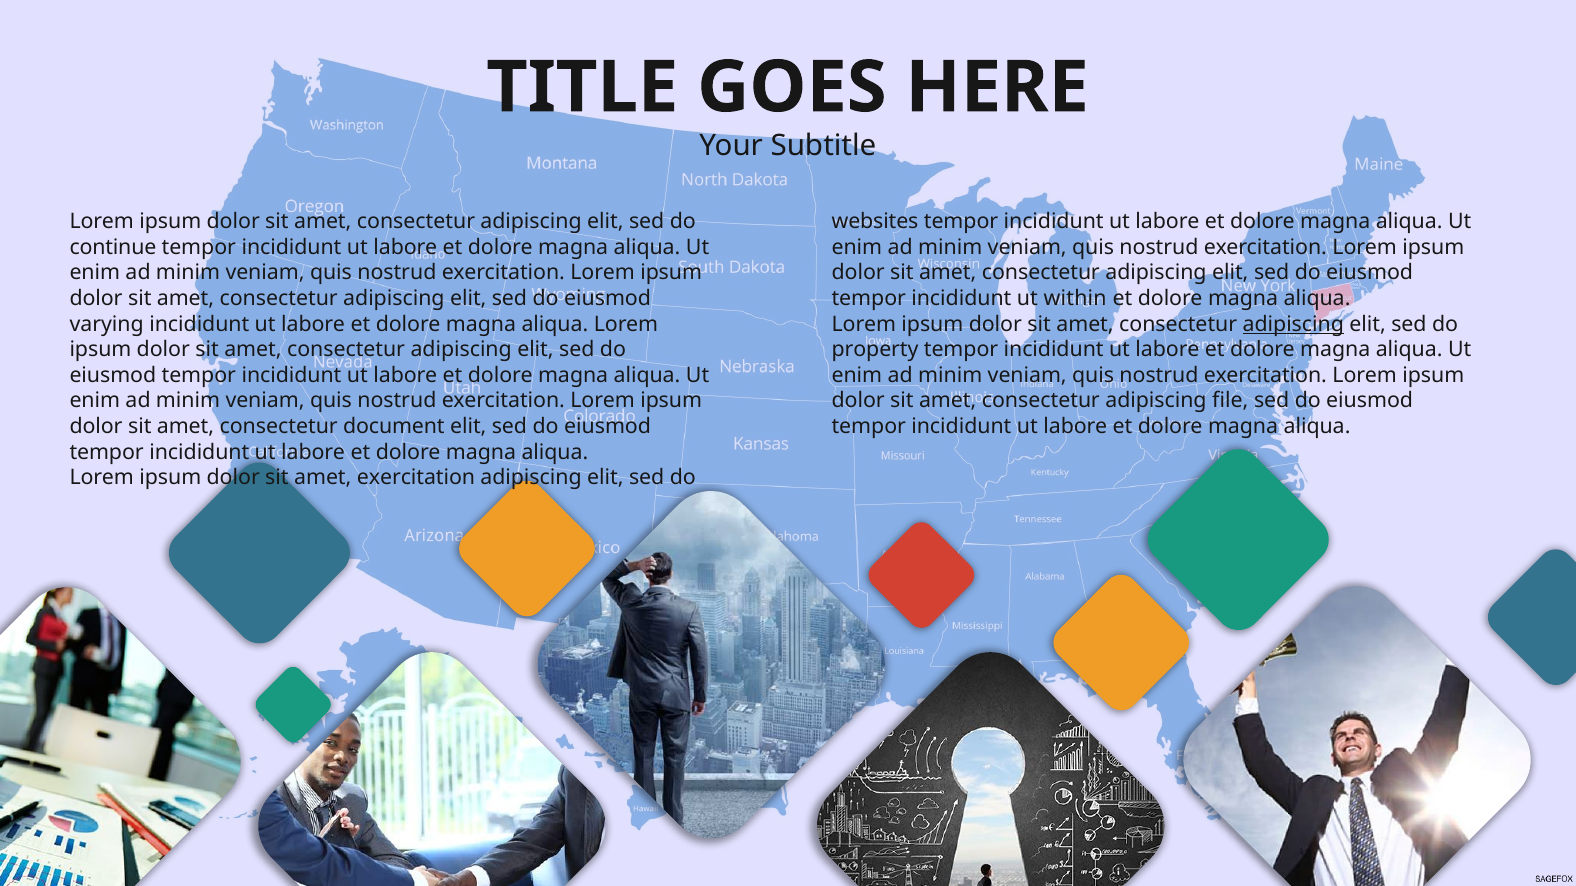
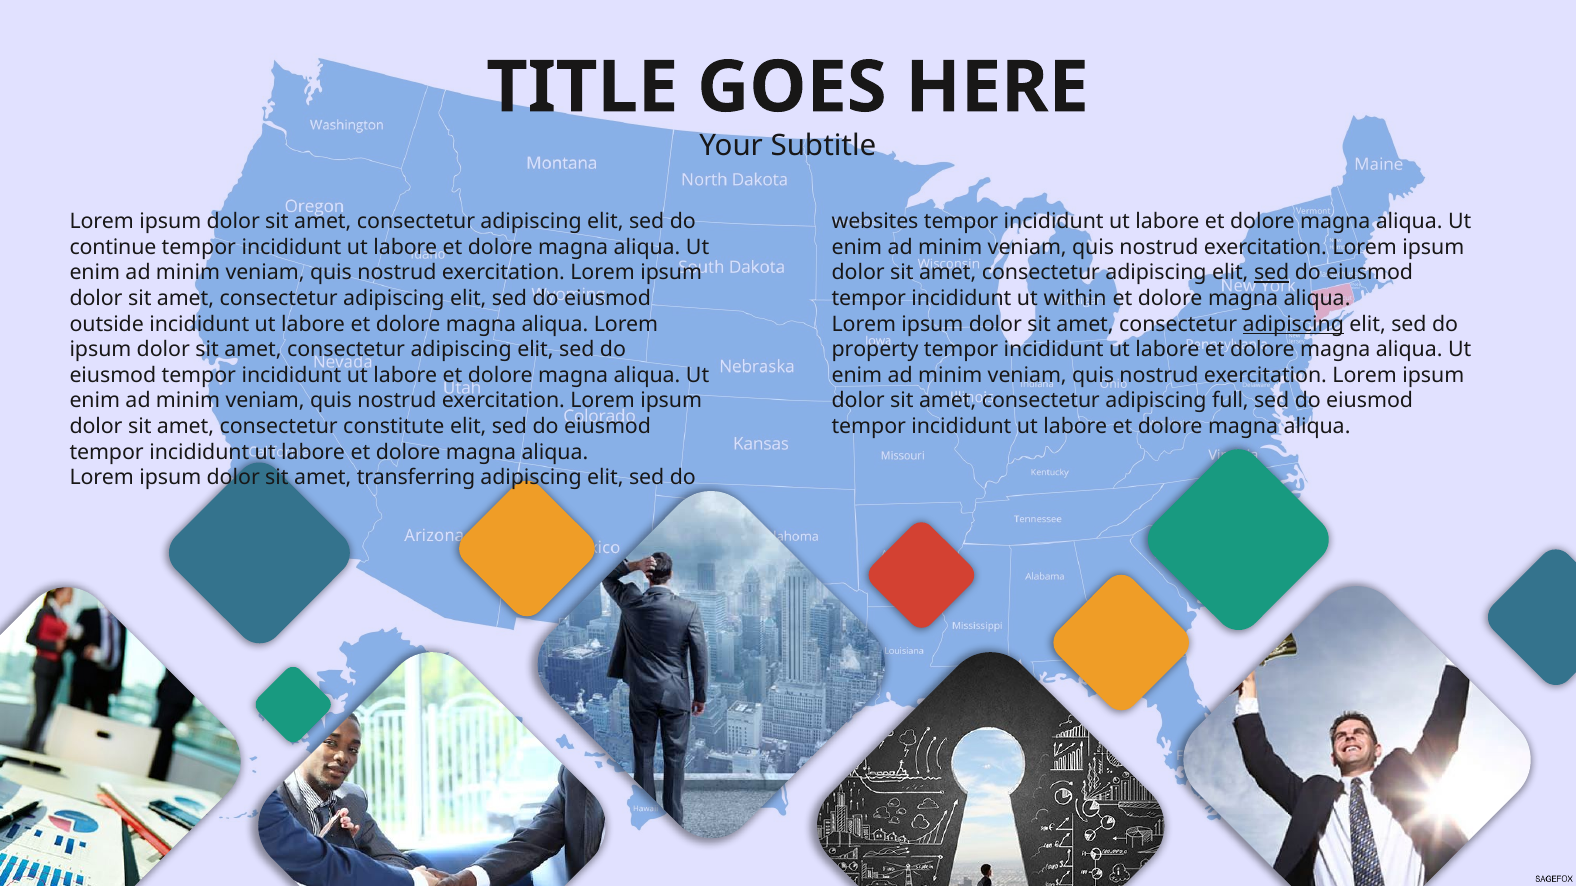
sed underline: none -> present (1272, 273)
varying: varying -> outside (107, 324)
file: file -> full (1230, 401)
document: document -> constitute (394, 427)
amet exercitation: exercitation -> transferring (416, 478)
